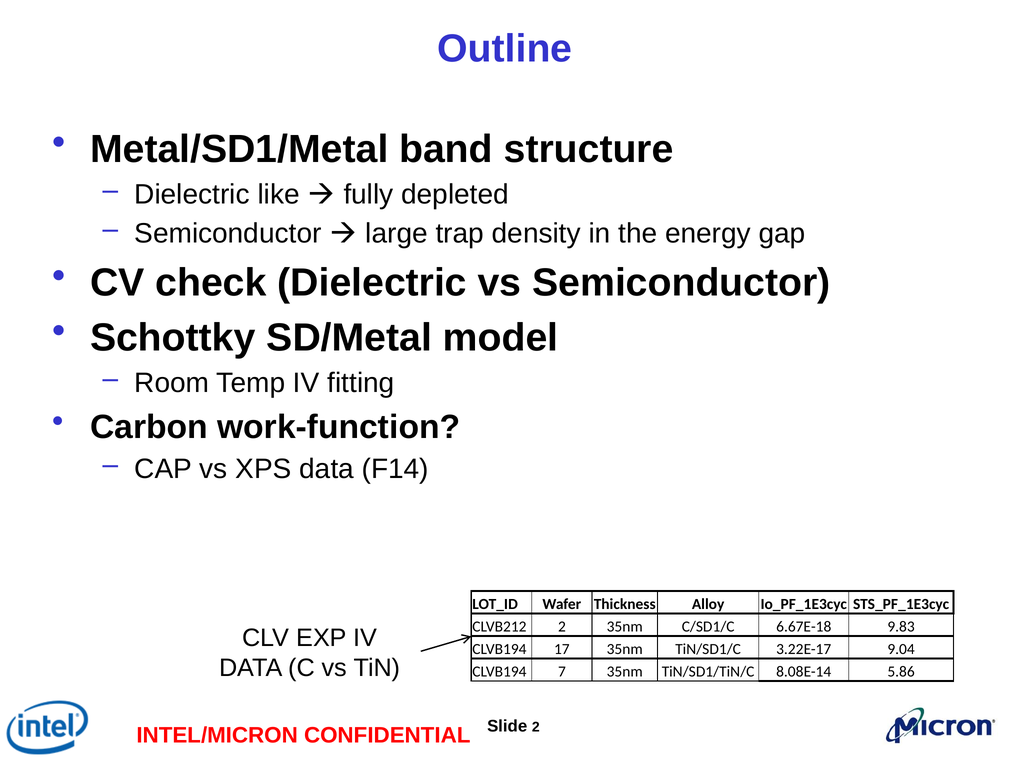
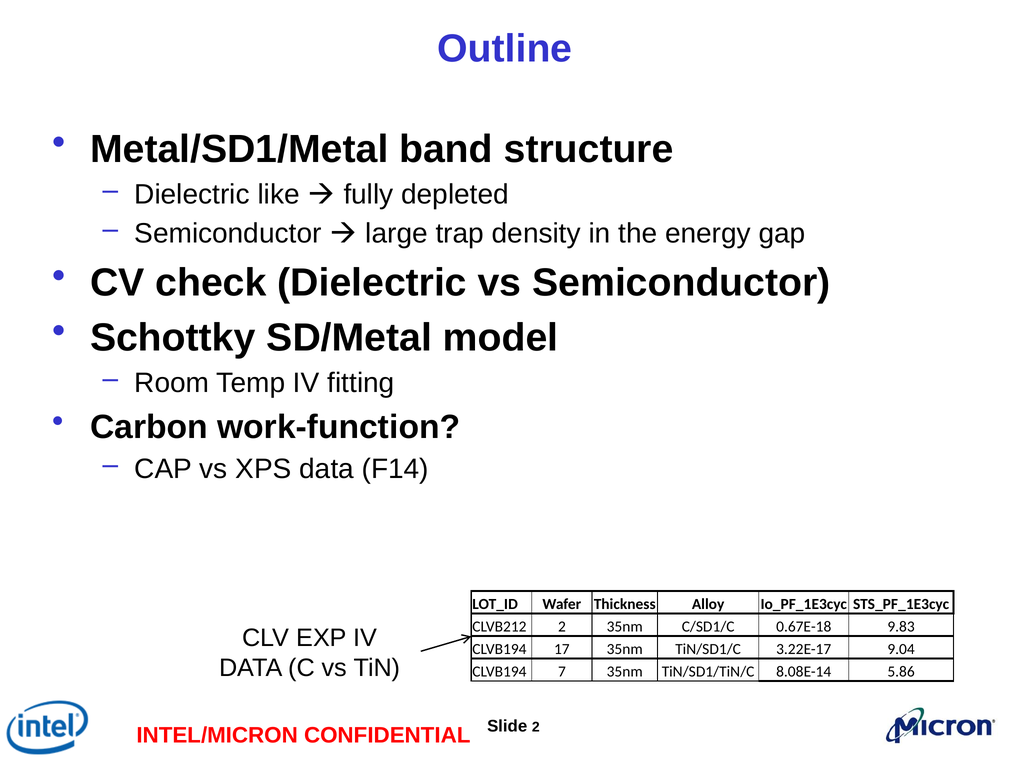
6.67E-18: 6.67E-18 -> 0.67E-18 (804, 627)
